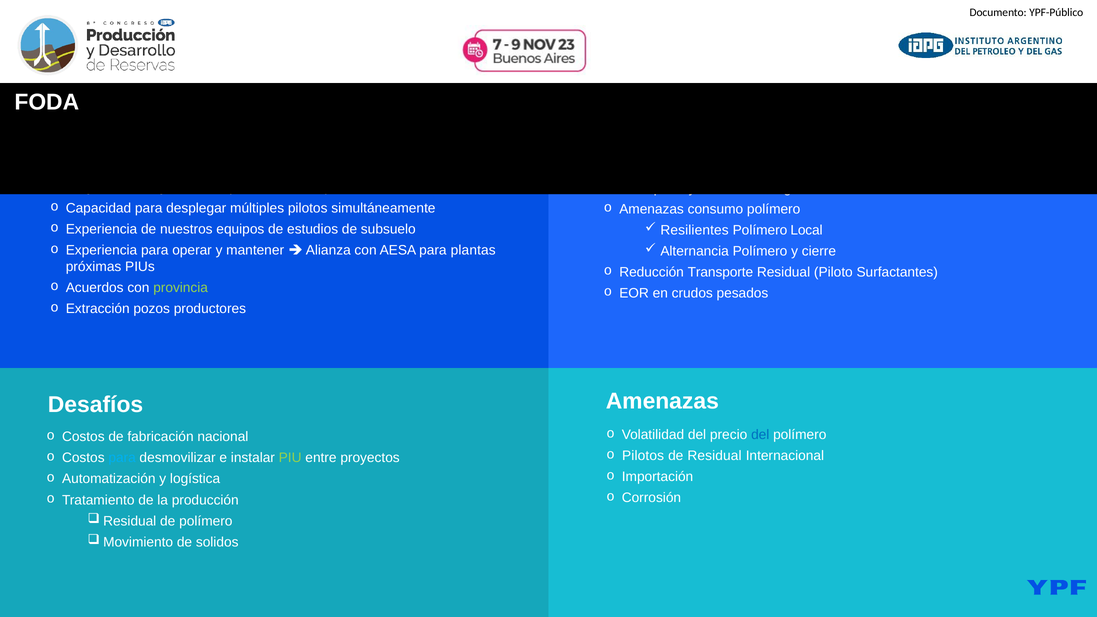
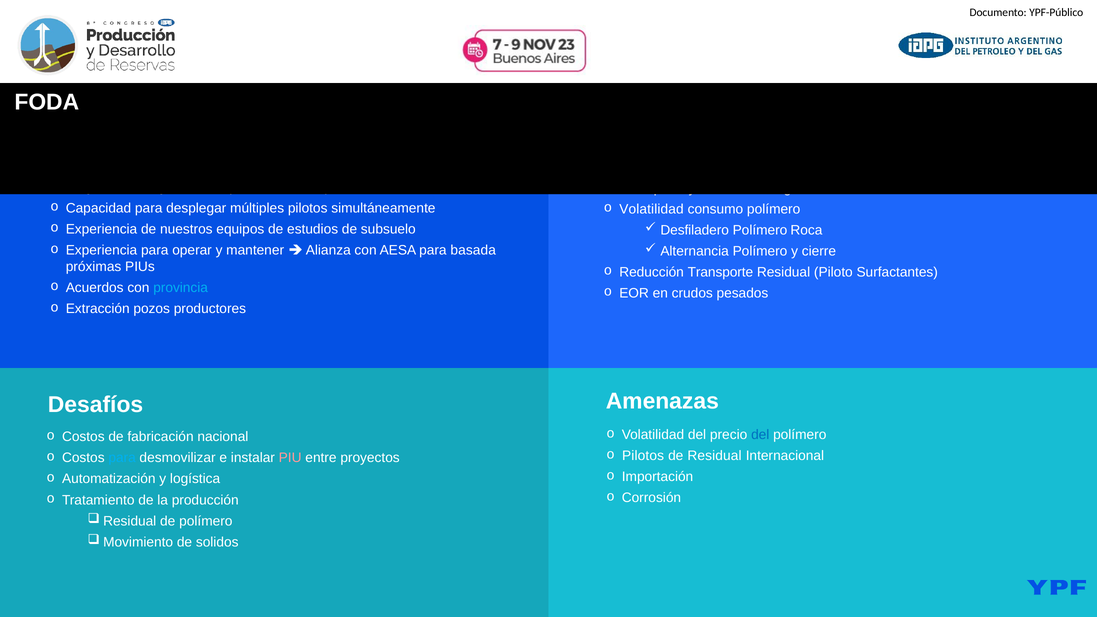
Amenazas: Amenazas -> Volatilidad (651, 209)
Resilientes: Resilientes -> Desfiladero (695, 230)
Local: Local -> Roca (806, 230)
plantas: plantas -> basada (473, 250)
provincia colour: light green -> light blue (181, 288)
PIU colour: light green -> pink (290, 458)
